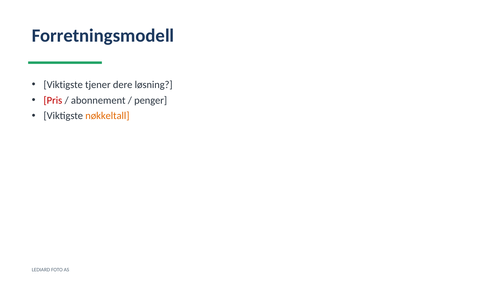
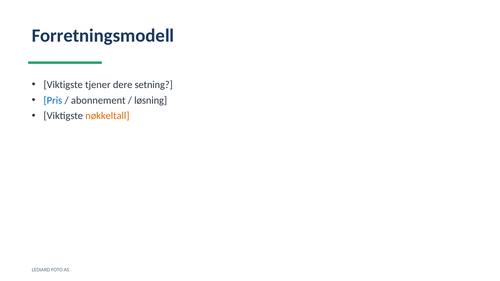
løsning: løsning -> setning (154, 85)
Pris colour: red -> blue (53, 100)
penger: penger -> løsning (151, 100)
